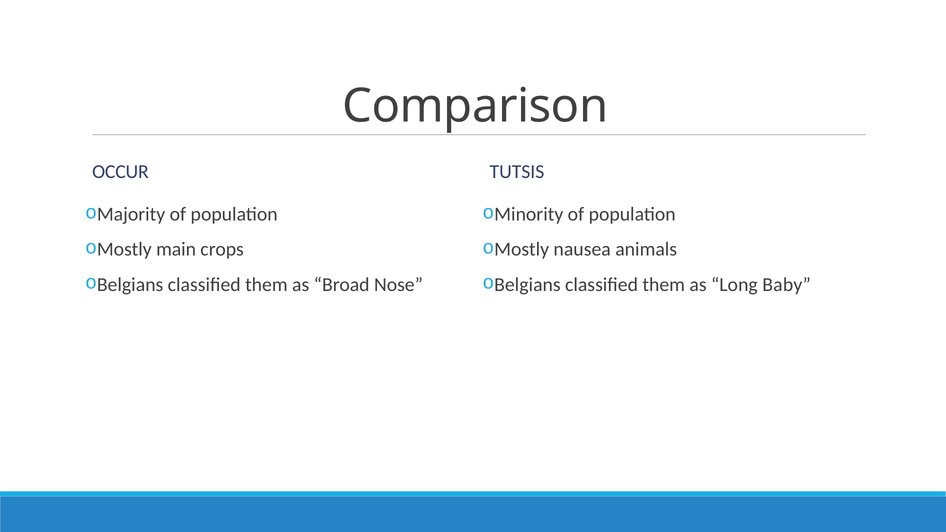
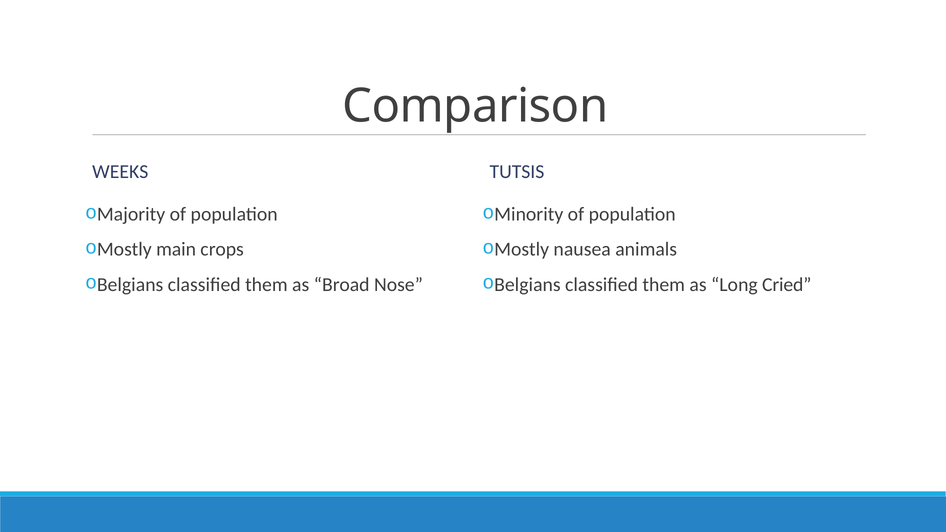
OCCUR: OCCUR -> WEEKS (120, 172)
Baby: Baby -> Cried (787, 285)
